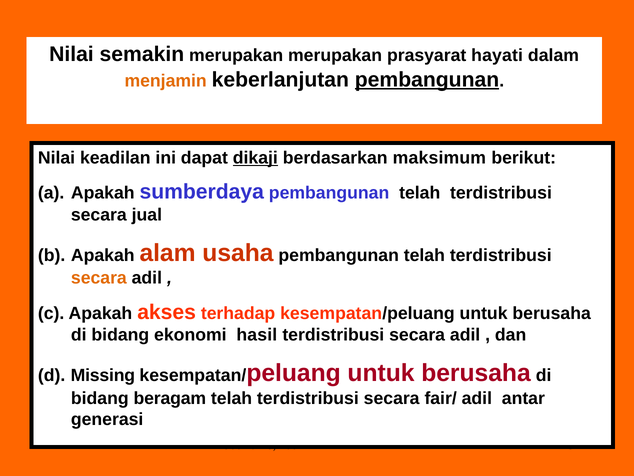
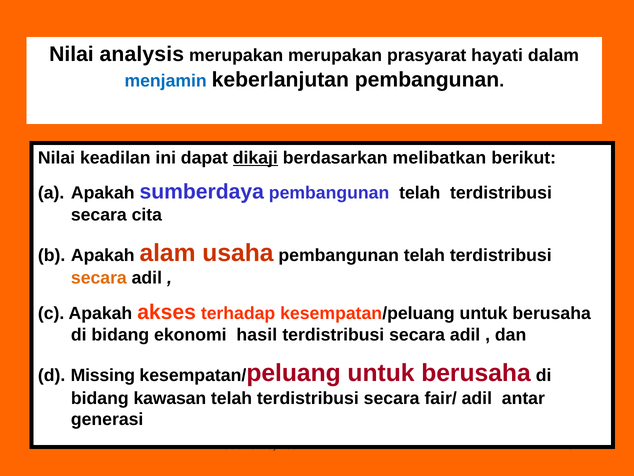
semakin: semakin -> analysis (142, 54)
menjamin colour: orange -> blue (166, 81)
pembangunan underline: present -> none (427, 80)
maksimum: maksimum -> melibatkan (439, 158)
jual: jual -> cita (147, 215)
beragam: beragam -> kawasan (170, 398)
